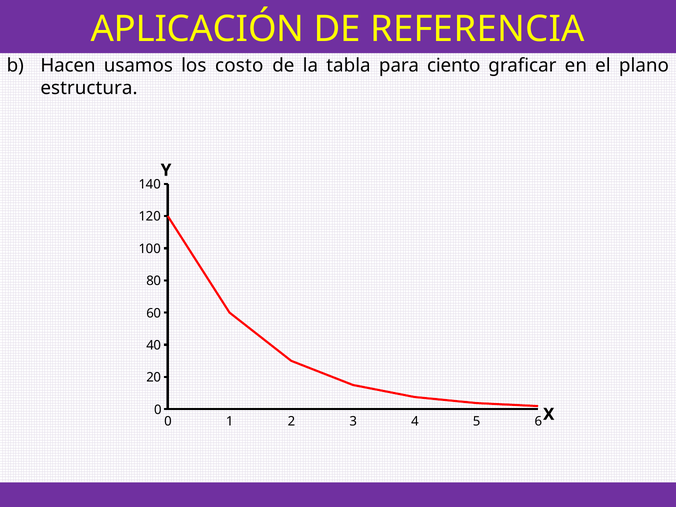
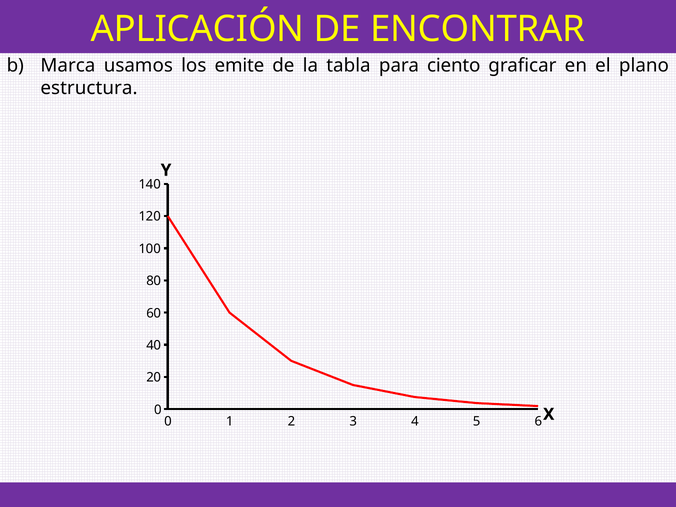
REFERENCIA: REFERENCIA -> ENCONTRAR (478, 29)
Hacen: Hacen -> Marca (68, 66)
costo: costo -> emite (239, 66)
